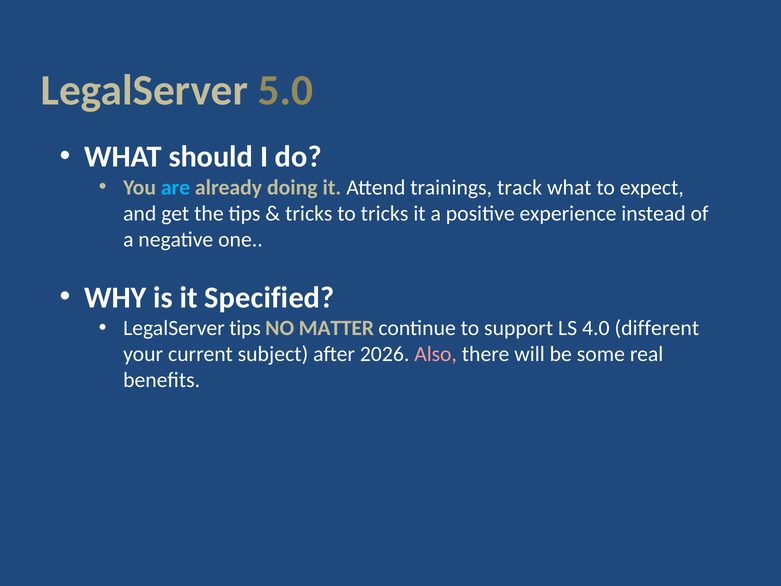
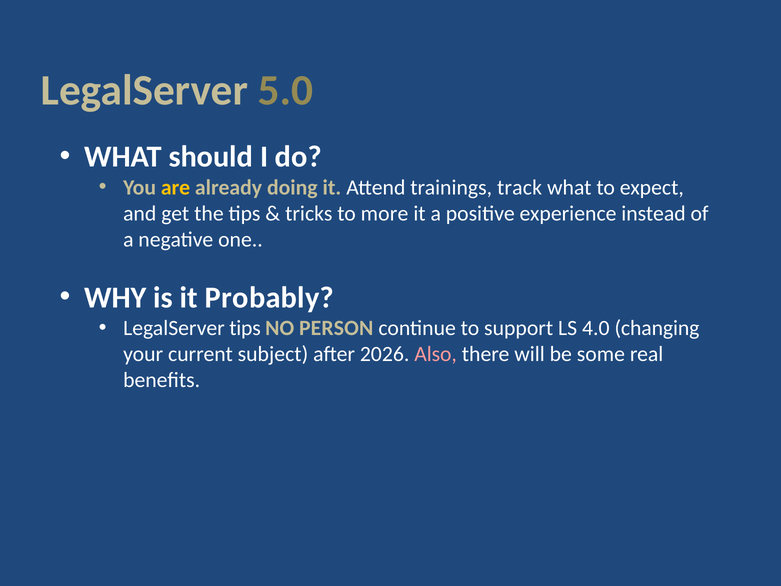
are colour: light blue -> yellow (176, 187)
to tricks: tricks -> more (385, 213)
Specified: Specified -> Probably (269, 297)
MATTER: MATTER -> PERSON (336, 328)
different: different -> changing (657, 328)
